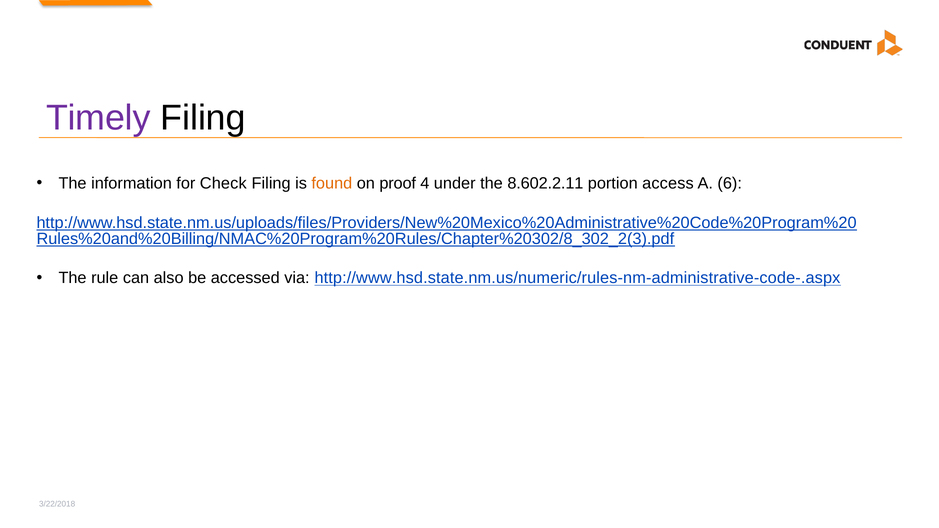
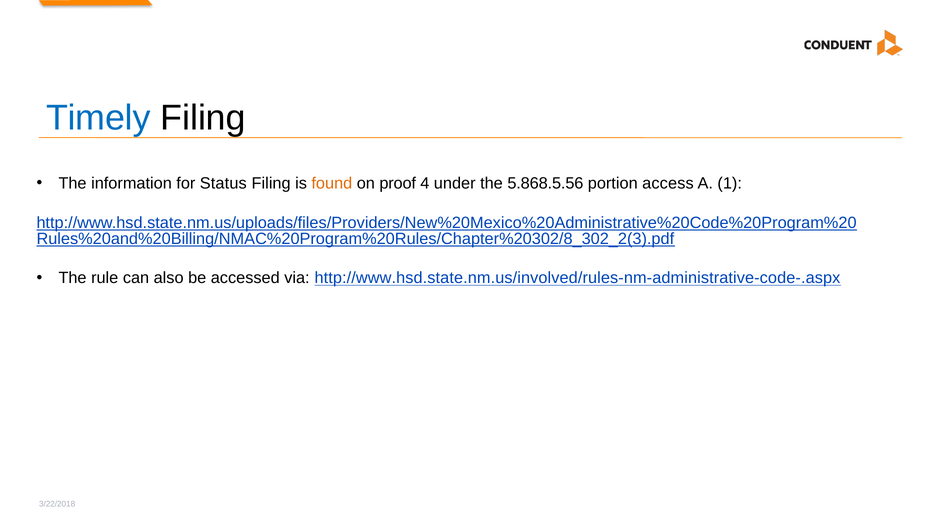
Timely colour: purple -> blue (98, 118)
Check: Check -> Status (223, 184)
8.602.2.11: 8.602.2.11 -> 5.868.5.56 (545, 184)
6: 6 -> 1 (730, 184)
http://www.hsd.state.nm.us/numeric/rules-nm-administrative-code-.aspx: http://www.hsd.state.nm.us/numeric/rules-nm-administrative-code-.aspx -> http://www.hsd.state.nm.us/involved/rules-nm-administrative-code-.aspx (577, 278)
